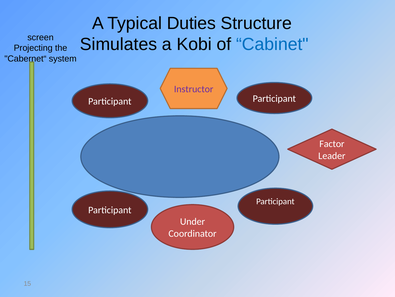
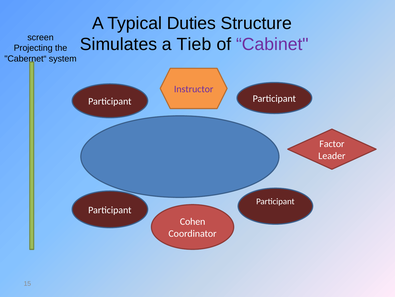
Kobi: Kobi -> Tieb (194, 44)
Cabinet colour: blue -> purple (272, 44)
Under: Under -> Cohen (193, 221)
